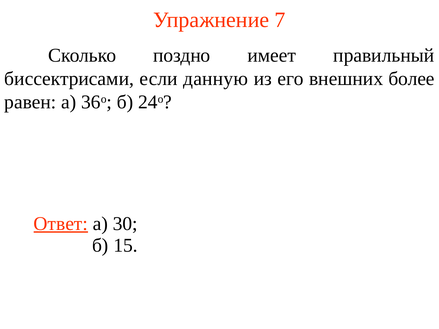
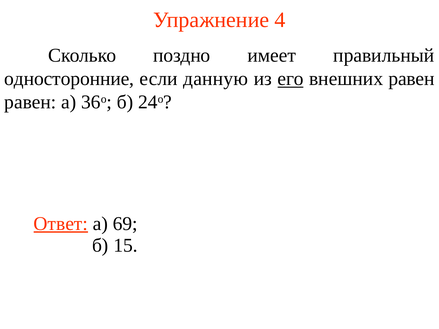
7: 7 -> 4 (280, 20)
биссектрисами: биссектрисами -> односторонние (69, 79)
его underline: none -> present (291, 79)
внешних более: более -> равен (412, 79)
30: 30 -> 69 (125, 224)
